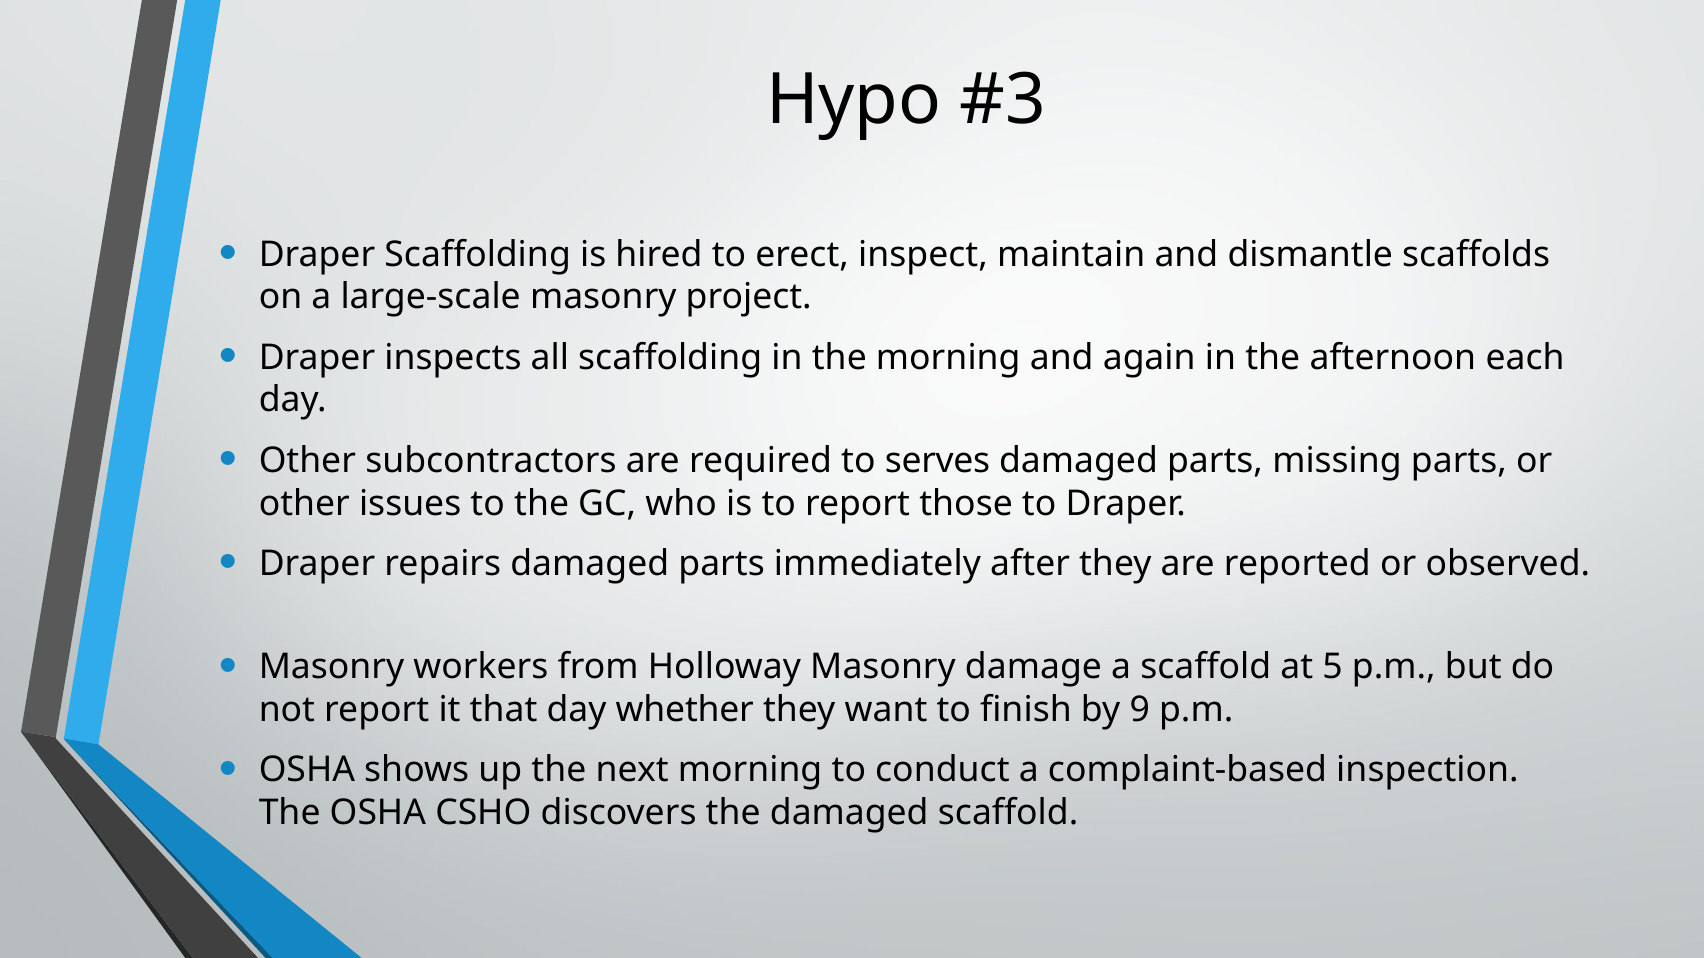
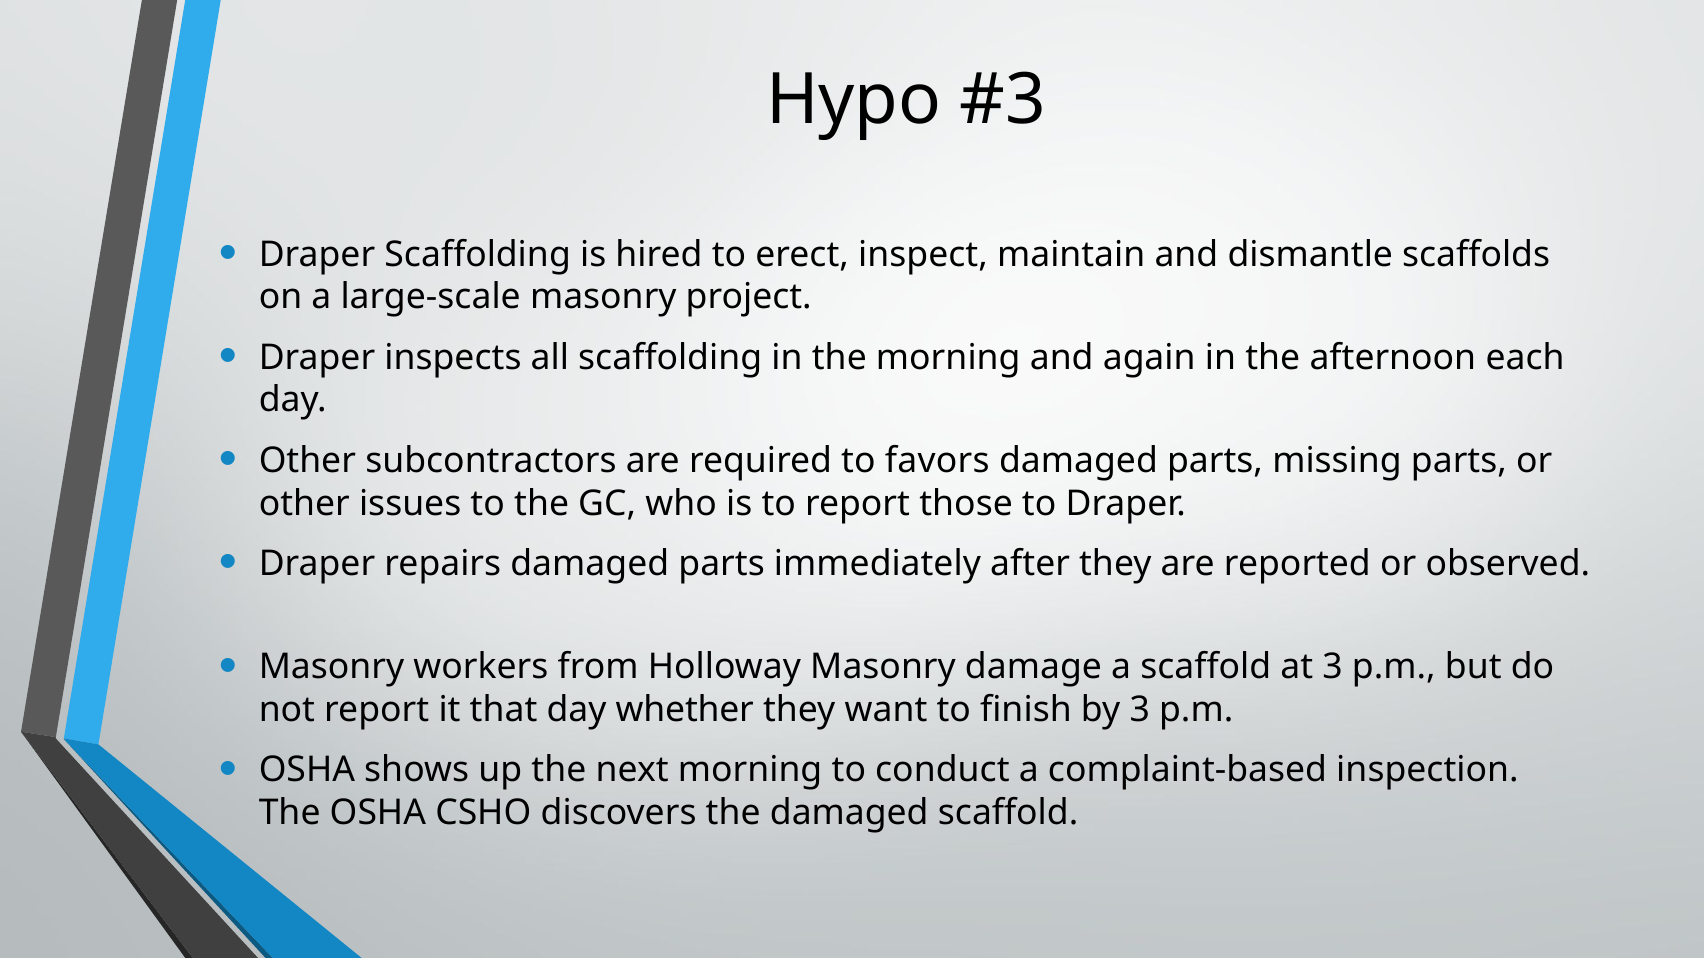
serves: serves -> favors (937, 461)
at 5: 5 -> 3 (1333, 667)
by 9: 9 -> 3 (1140, 710)
